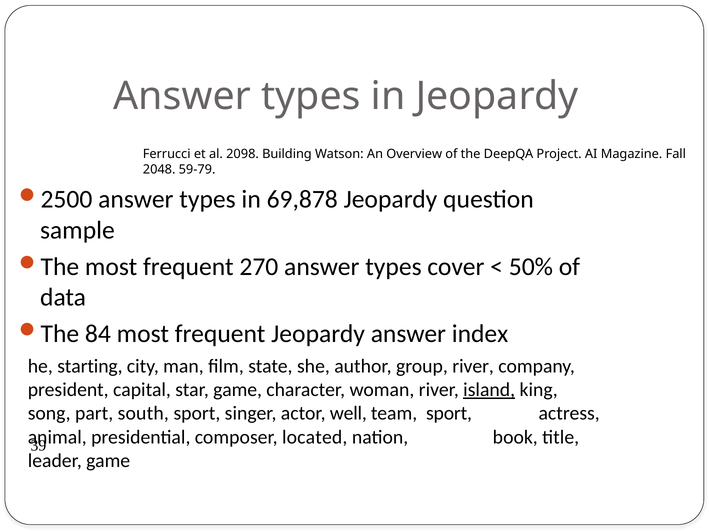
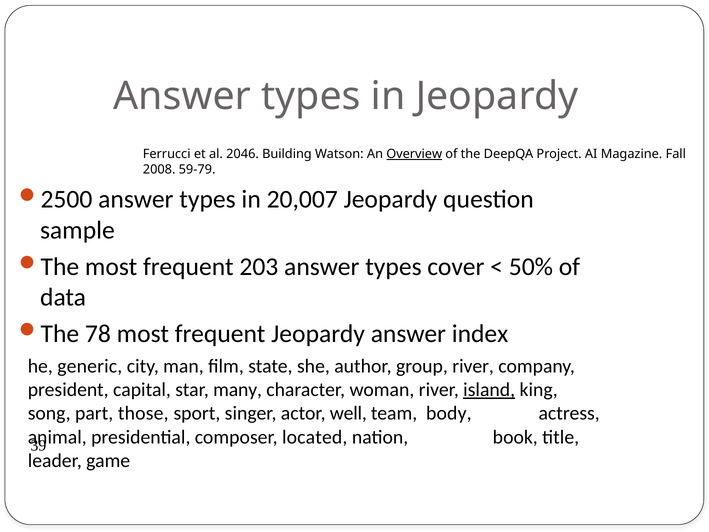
2098: 2098 -> 2046 (243, 154)
Overview underline: none -> present (414, 154)
2048: 2048 -> 2008 (159, 169)
69,878: 69,878 -> 20,007 (302, 199)
270: 270 -> 203 (259, 267)
84: 84 -> 78 (98, 334)
starting: starting -> generic (90, 366)
star game: game -> many (238, 390)
south: south -> those (143, 413)
team sport: sport -> body (449, 413)
